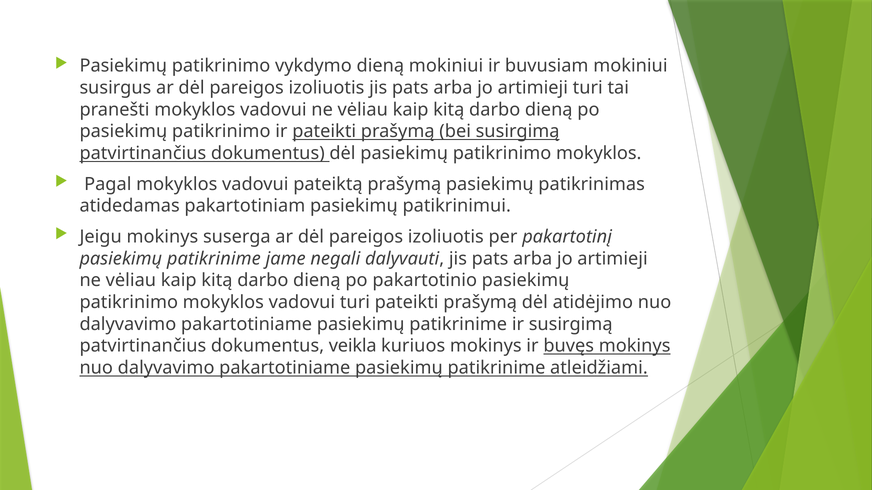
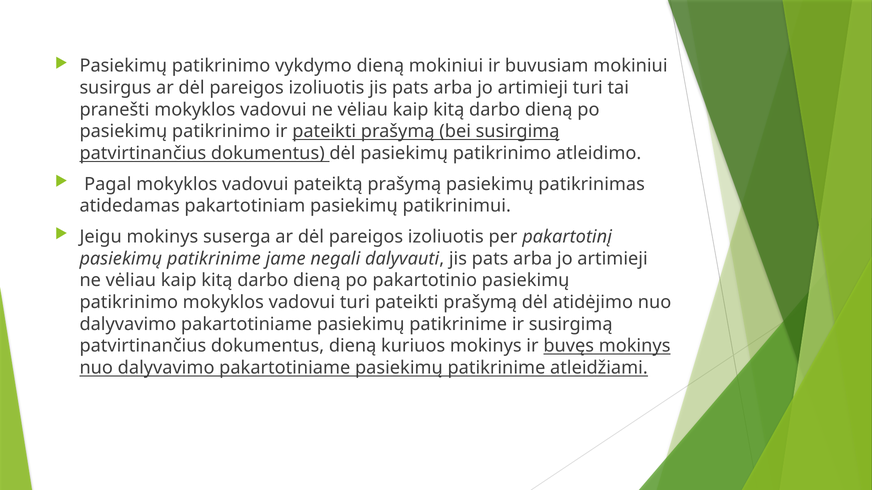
dėl pasiekimų patikrinimo mokyklos: mokyklos -> atleidimo (599, 153)
dokumentus veikla: veikla -> dieną (353, 346)
